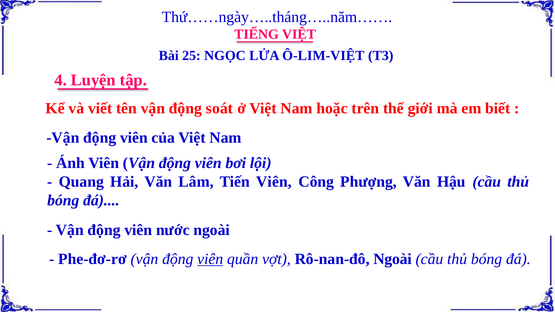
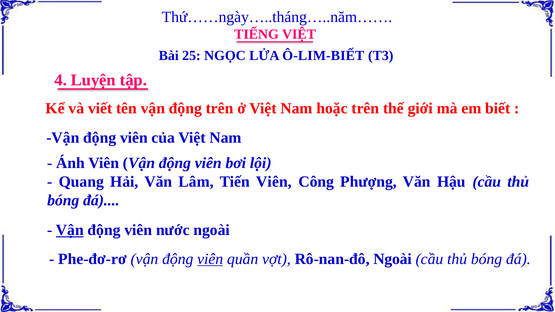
Ô-LIM-VIỆT: Ô-LIM-VIỆT -> Ô-LIM-BIẾT (323, 56)
động soát: soát -> trên (220, 108)
Vận underline: none -> present (70, 230)
